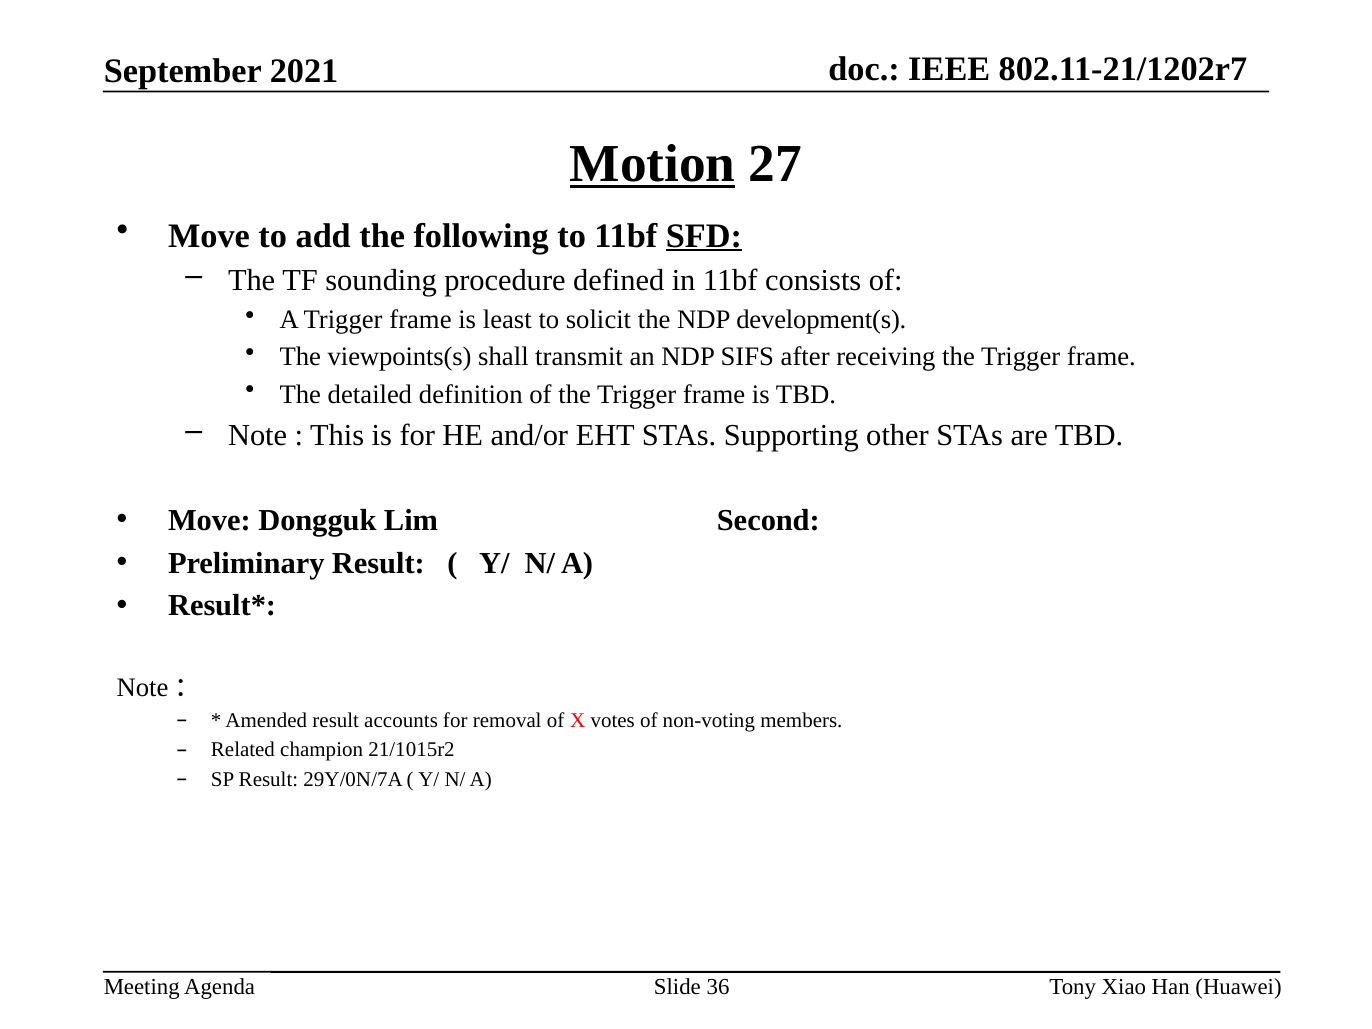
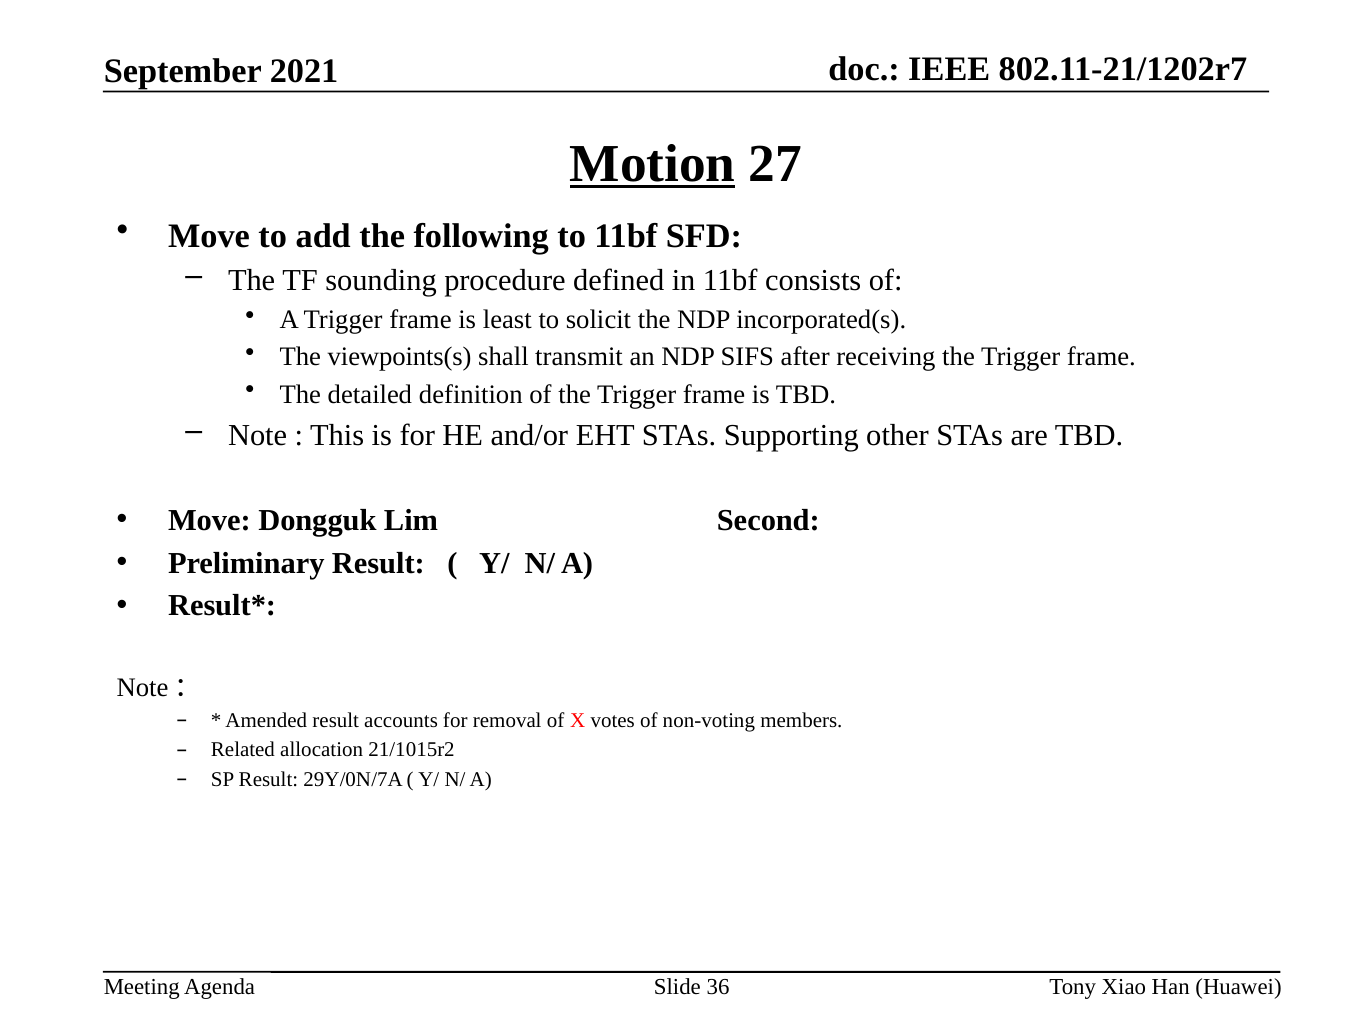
SFD underline: present -> none (704, 236)
development(s: development(s -> incorporated(s (821, 320)
champion: champion -> allocation (322, 750)
